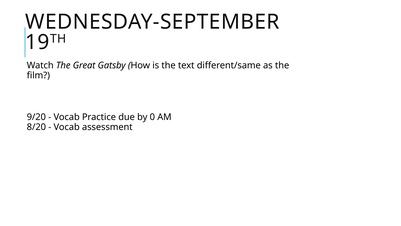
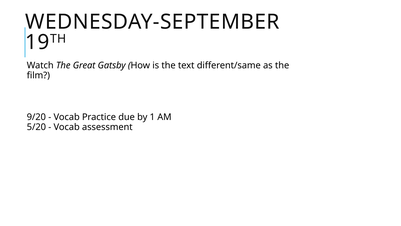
0: 0 -> 1 (152, 117)
8/20: 8/20 -> 5/20 (36, 127)
